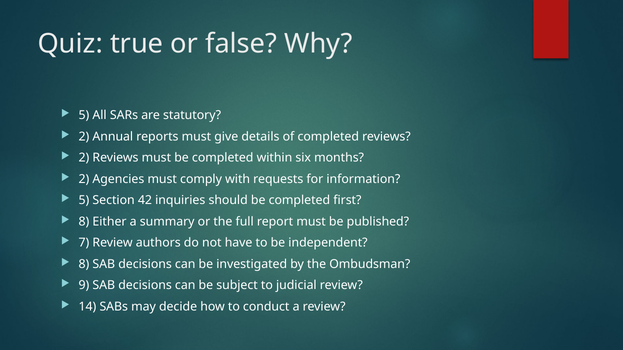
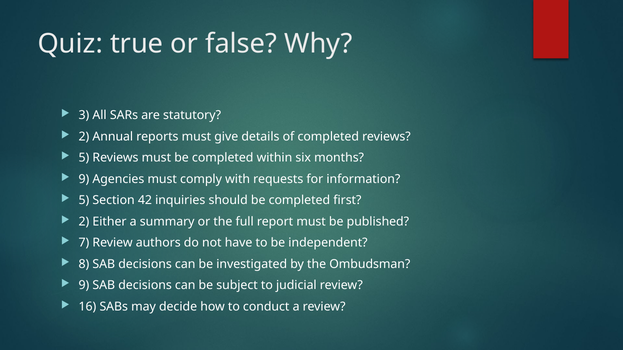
5: 5 -> 3 (84, 116)
2: 2 -> 5 (84, 158)
2: 2 -> 9 (84, 179)
8: 8 -> 2 (84, 222)
14: 14 -> 16 (87, 307)
